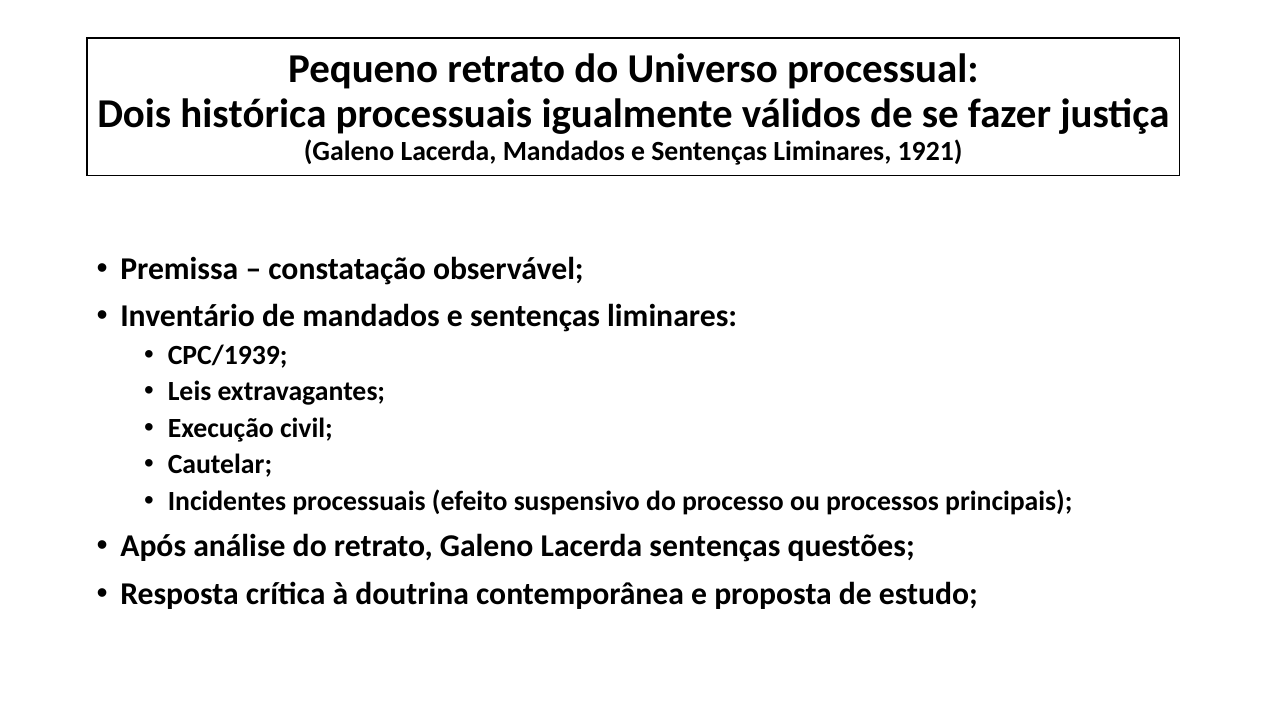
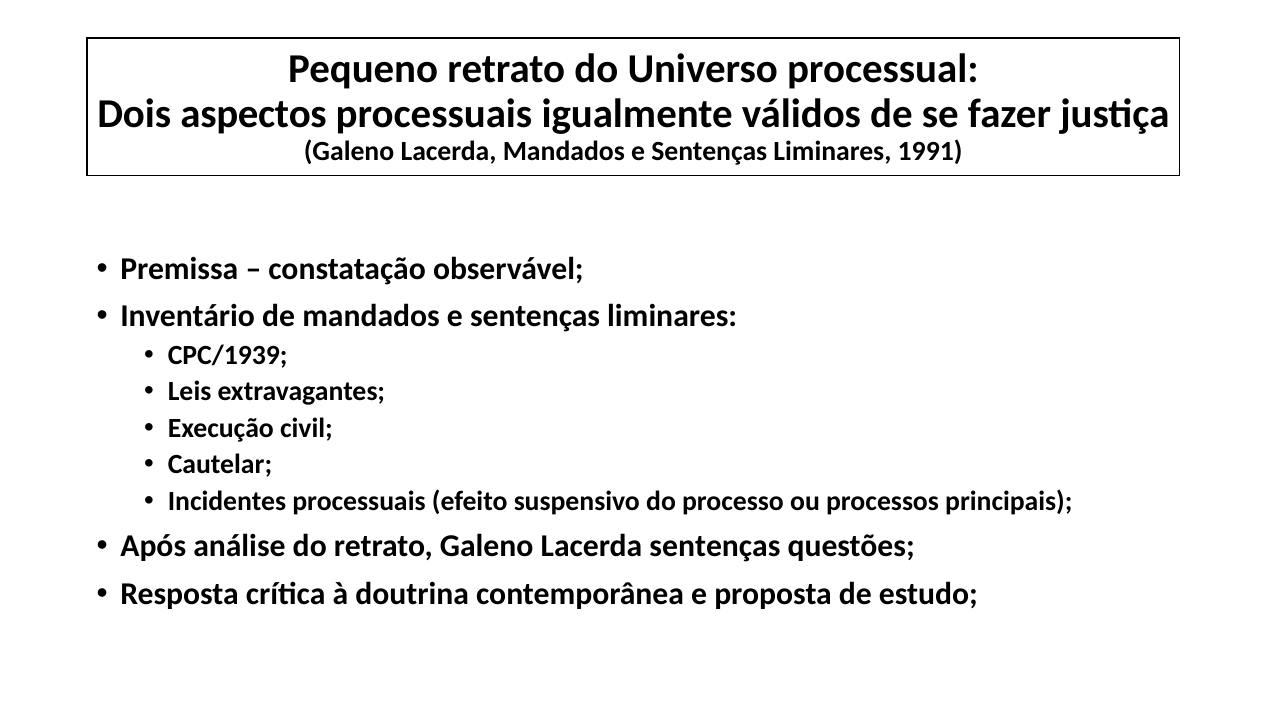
histórica: histórica -> aspectos (254, 114)
1921: 1921 -> 1991 (930, 151)
